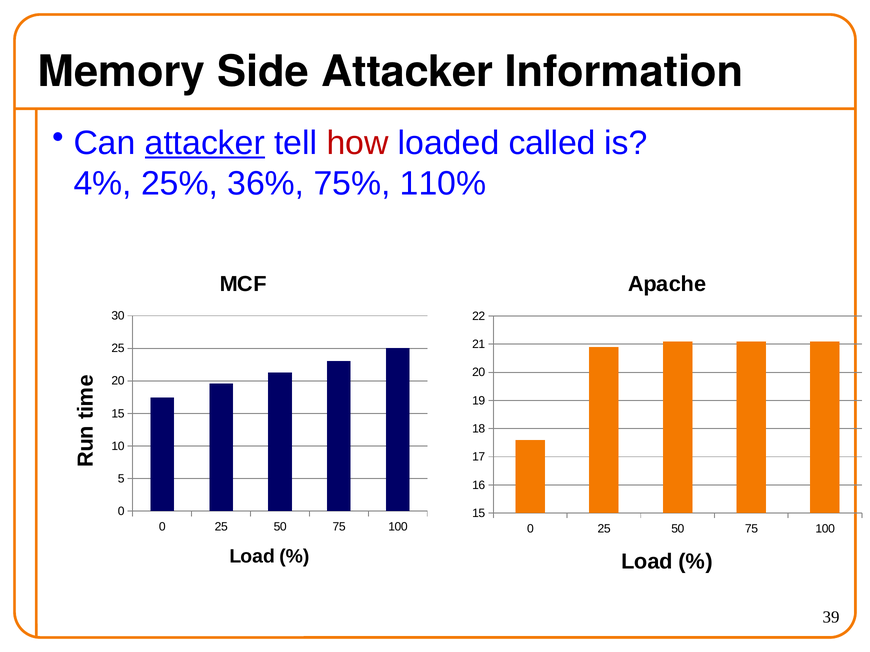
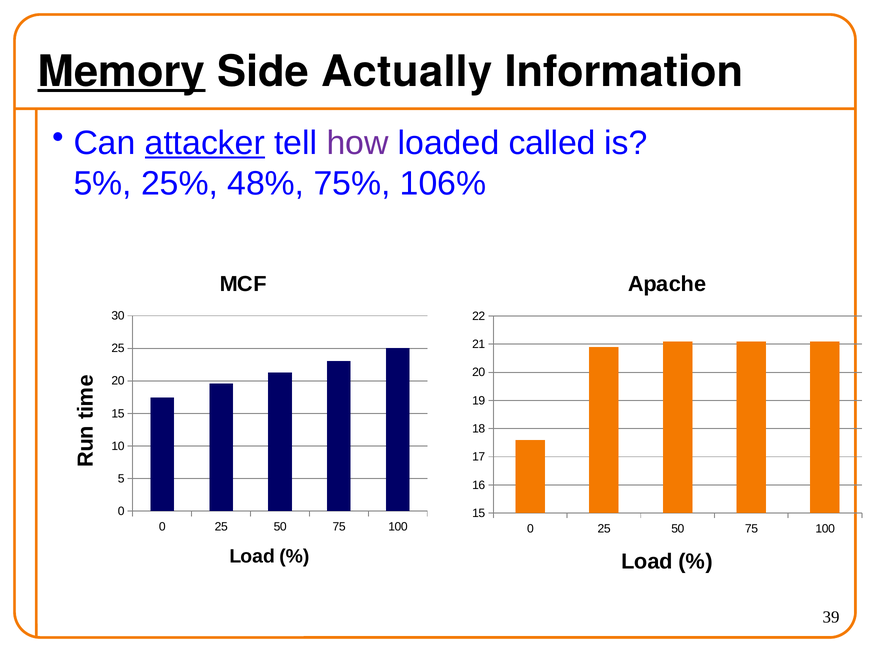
Memory underline: none -> present (121, 72)
Side Attacker: Attacker -> Actually (407, 72)
how colour: red -> purple (358, 143)
4%: 4% -> 5% (103, 184)
36%: 36% -> 48% (266, 184)
110%: 110% -> 106% (443, 184)
